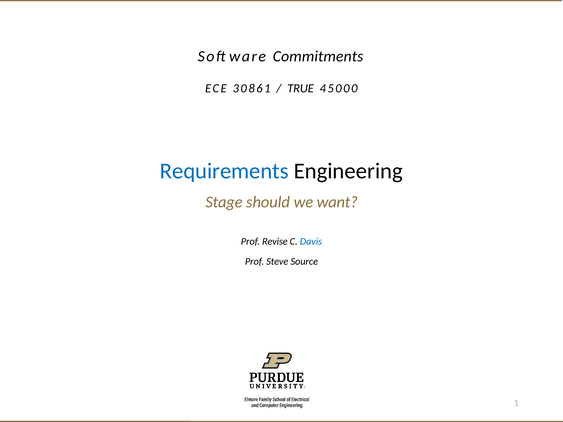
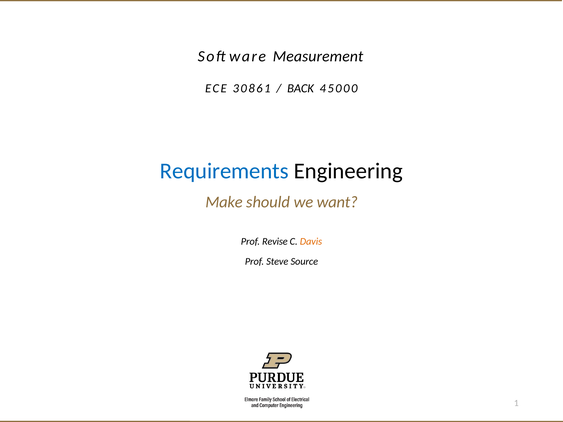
Commitments: Commitments -> Measurement (318, 56)
TRUE: TRUE -> BACK (301, 88)
Stage: Stage -> Make (224, 202)
Davis colour: blue -> orange (311, 242)
